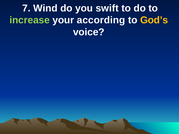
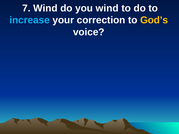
you swift: swift -> wind (107, 8)
increase colour: light green -> light blue (30, 20)
according: according -> correction (101, 20)
